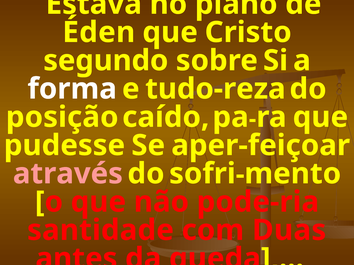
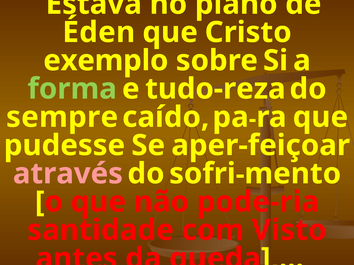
segundo: segundo -> exemplo (106, 61)
forma colour: white -> light green (72, 89)
posição: posição -> sempre (62, 117)
Duas: Duas -> Visto (289, 231)
